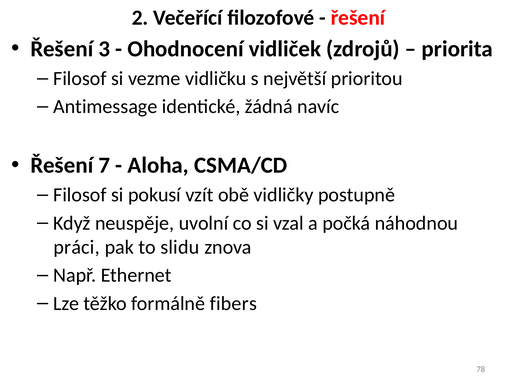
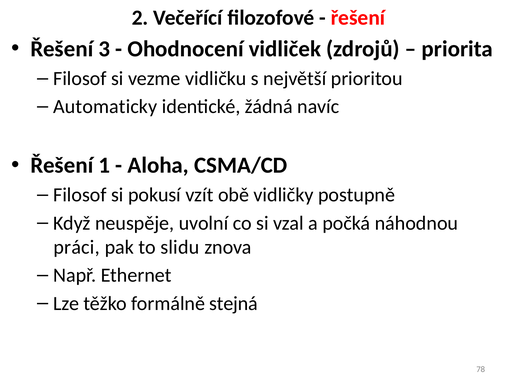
Antimessage: Antimessage -> Automaticky (105, 107)
7: 7 -> 1 (104, 165)
fibers: fibers -> stejná (234, 303)
